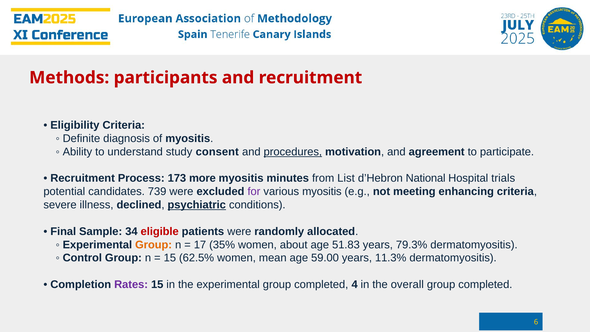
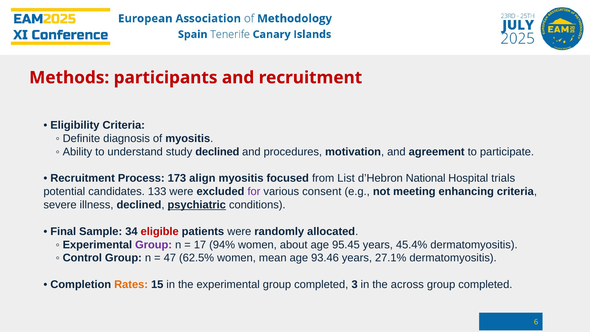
study consent: consent -> declined (217, 152)
procedures underline: present -> none (293, 152)
more: more -> align (202, 178)
minutes: minutes -> focused (288, 178)
739: 739 -> 133 (157, 192)
various myositis: myositis -> consent (322, 192)
Group colour: orange -> purple (154, 245)
35%: 35% -> 94% (222, 245)
51.83: 51.83 -> 95.45 (346, 245)
79.3%: 79.3% -> 45.4% (412, 245)
15: 15 -> 47 (170, 258)
59.00: 59.00 -> 93.46 (325, 258)
11.3%: 11.3% -> 27.1% (391, 258)
Rates colour: purple -> orange (131, 284)
4: 4 -> 3 (355, 284)
overall: overall -> across (407, 284)
